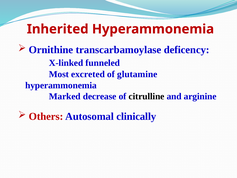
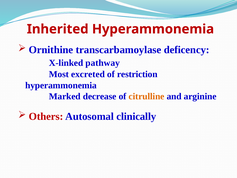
funneled: funneled -> pathway (103, 63)
glutamine: glutamine -> restriction (137, 74)
citrulline colour: black -> orange (147, 96)
